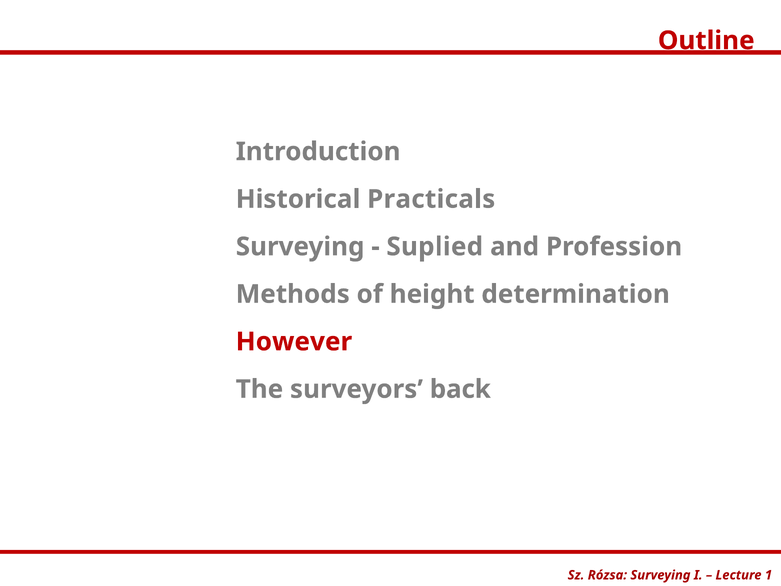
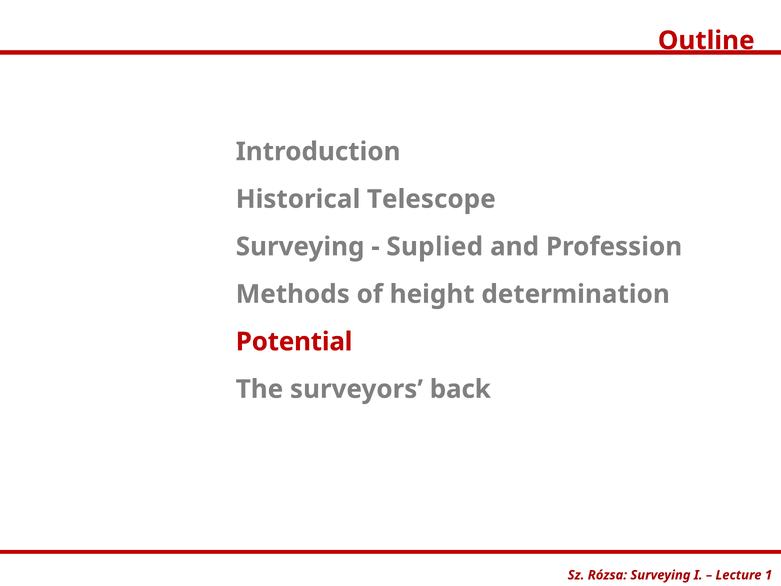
Practicals: Practicals -> Telescope (431, 199)
However: However -> Potential (294, 342)
